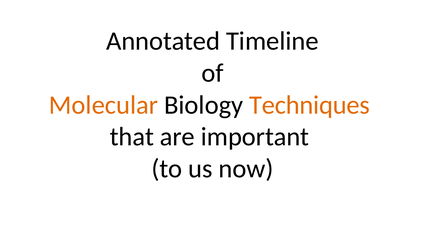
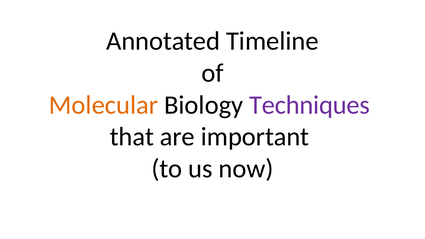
Techniques colour: orange -> purple (310, 105)
